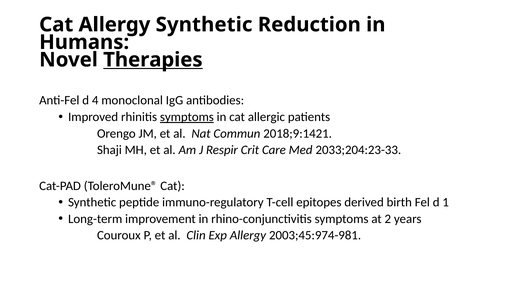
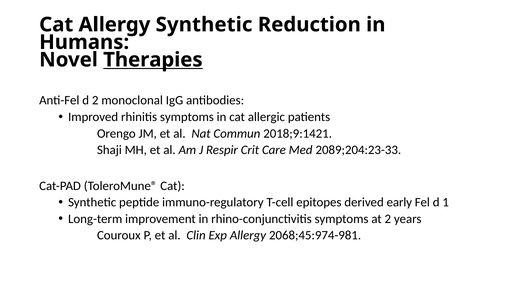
d 4: 4 -> 2 (95, 100)
symptoms underline: present -> none (187, 117)
2033;204:23-33: 2033;204:23-33 -> 2089;204:23-33 (358, 150)
birth: birth -> early (399, 202)
2003;45:974-981: 2003;45:974-981 -> 2068;45:974-981 (315, 235)
